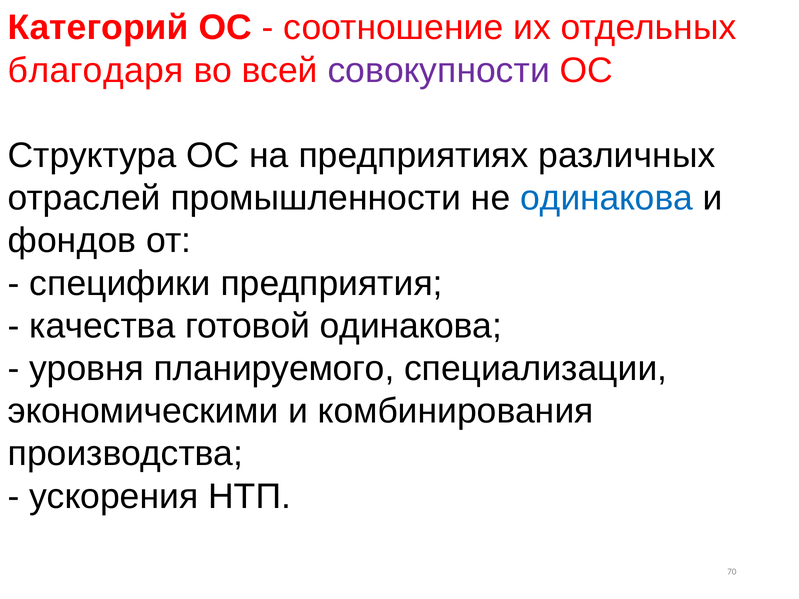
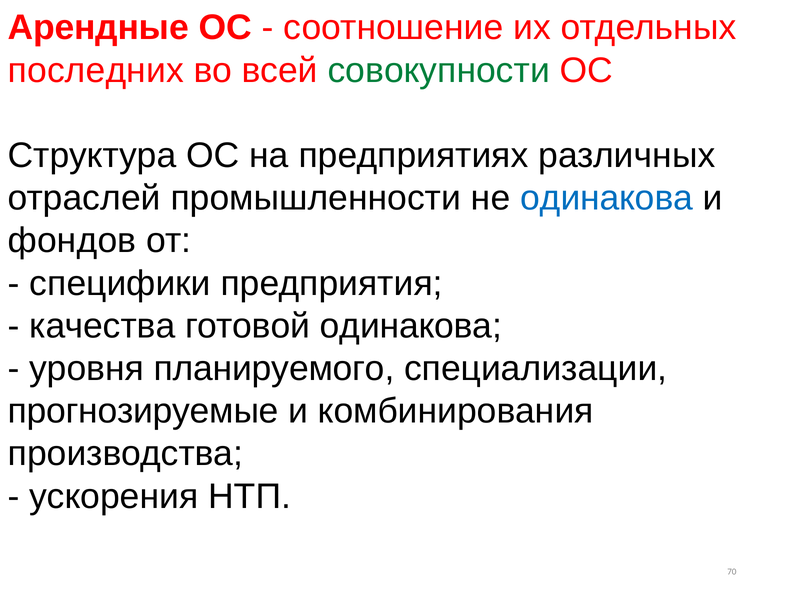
Категорий: Категорий -> Арендные (98, 28)
благодаря: благодаря -> последних (96, 70)
совокупности colour: purple -> green (439, 70)
экономическими: экономическими -> прогнозируемые (143, 411)
